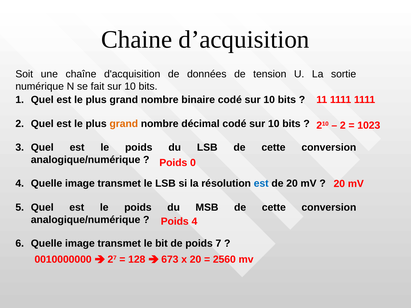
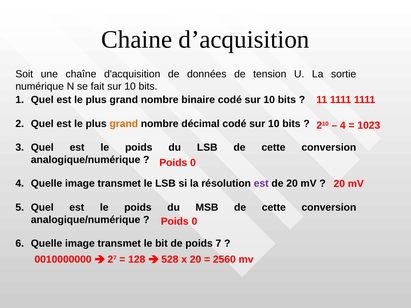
2: 2 -> 4 (343, 126)
est colour: blue -> purple (261, 184)
4: 4 -> 0 (194, 222)
673: 673 -> 528 (170, 260)
